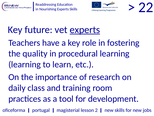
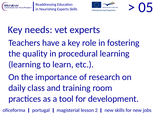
22: 22 -> 05 (146, 7)
future: future -> needs (38, 30)
experts underline: present -> none (85, 30)
